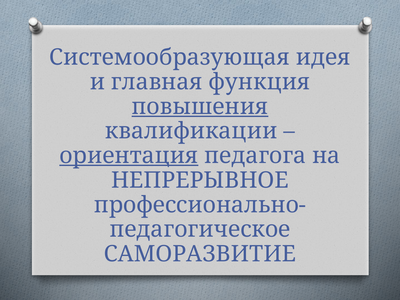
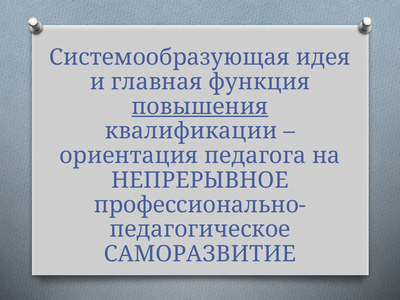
ориентация underline: present -> none (129, 156)
